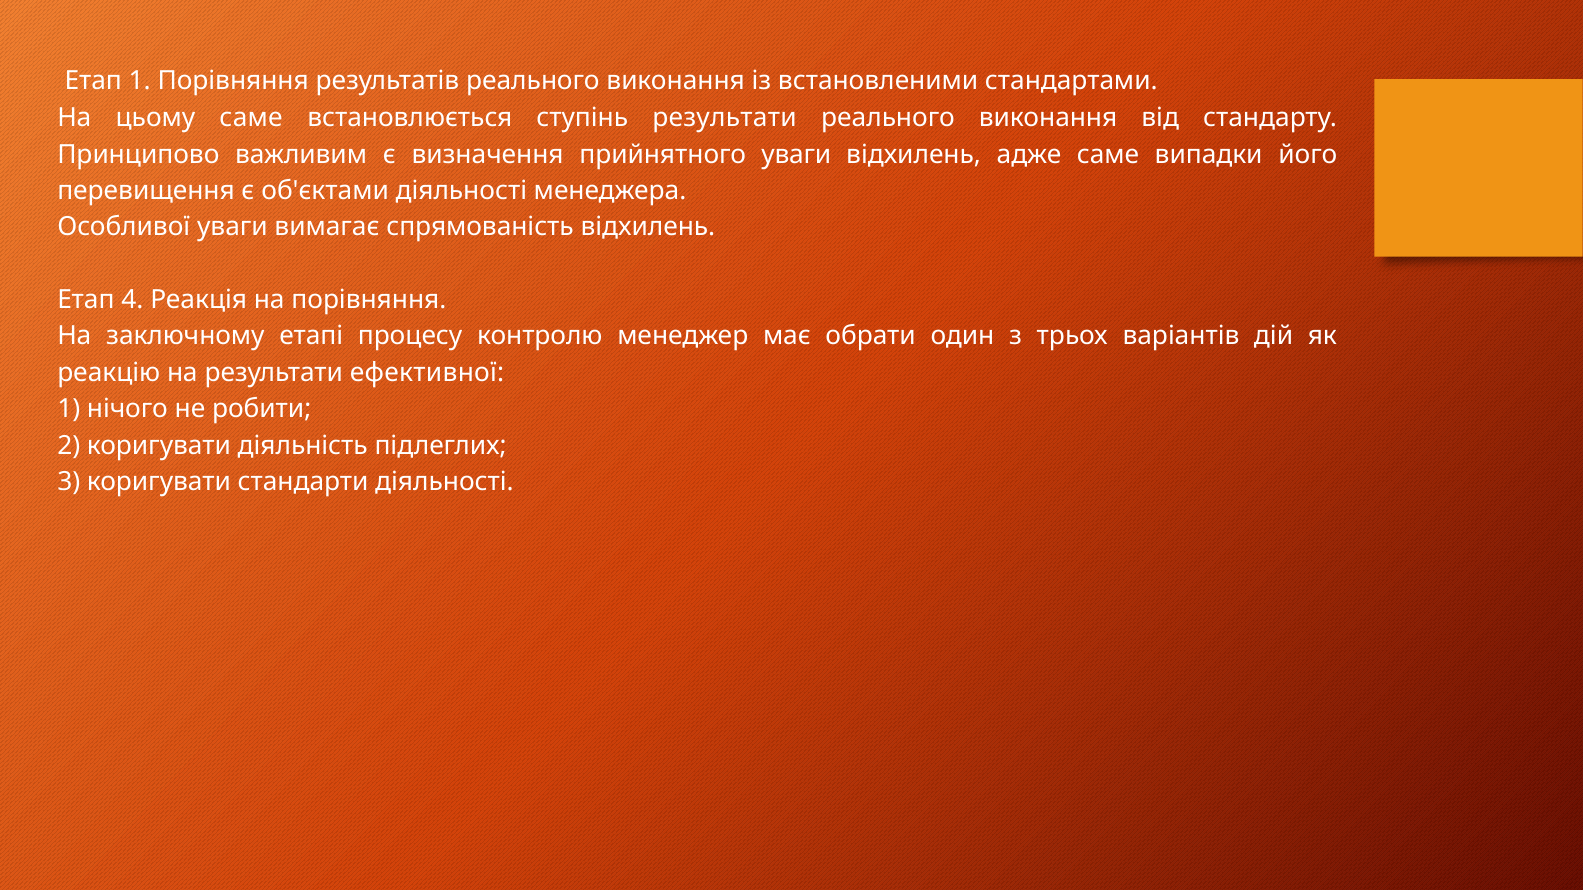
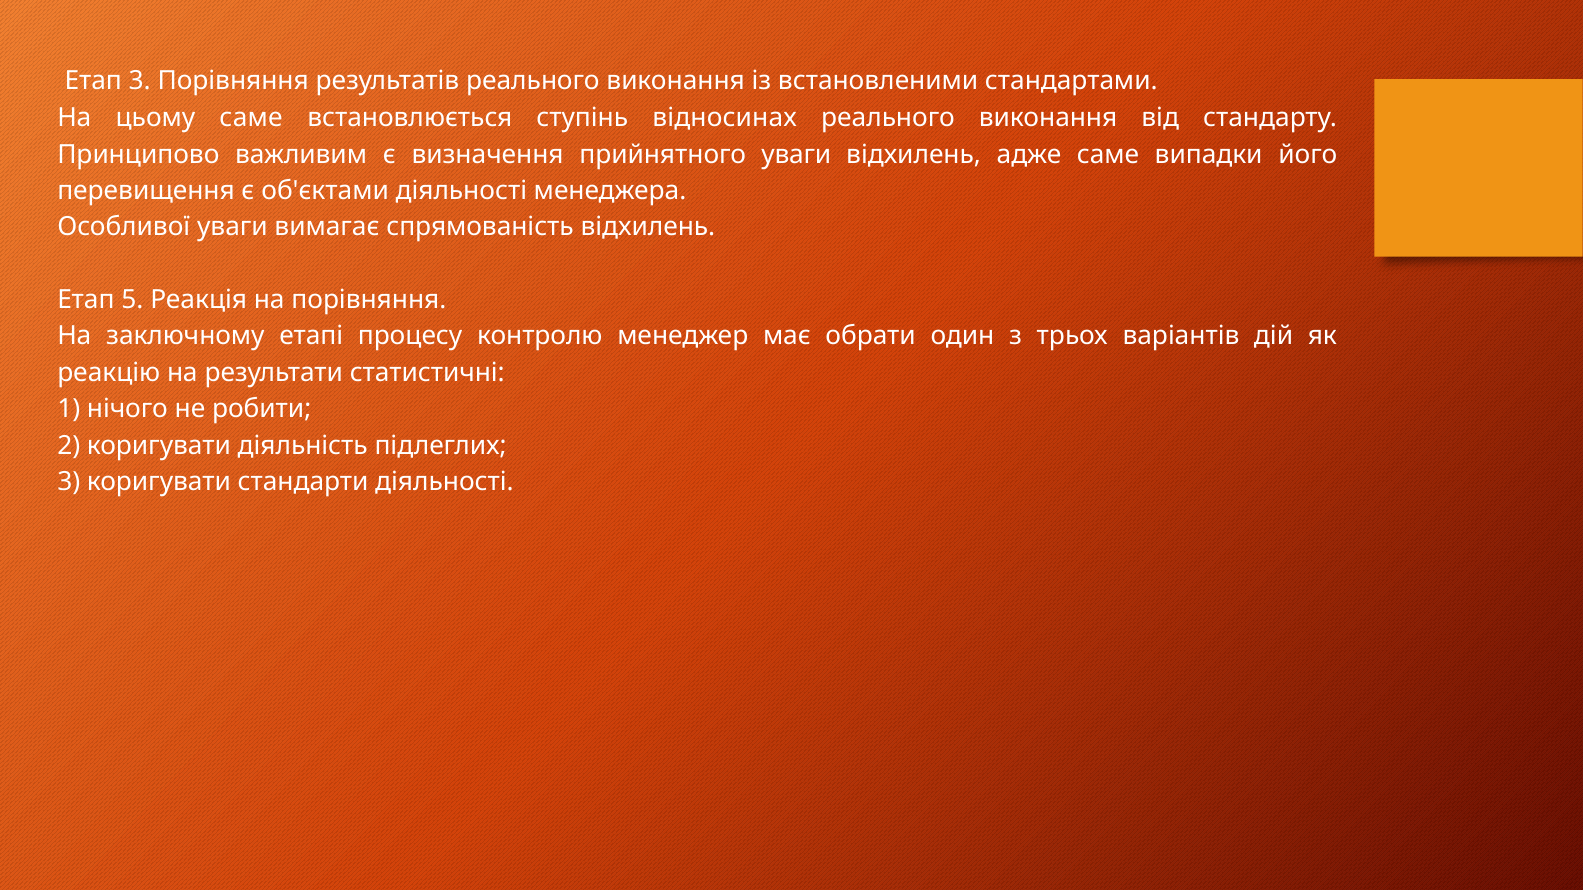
Етап 1: 1 -> 3 (140, 81)
ступінь результати: результати -> відносинах (725, 118)
4: 4 -> 5 (132, 300)
ефективної: ефективної -> статистичні (427, 373)
